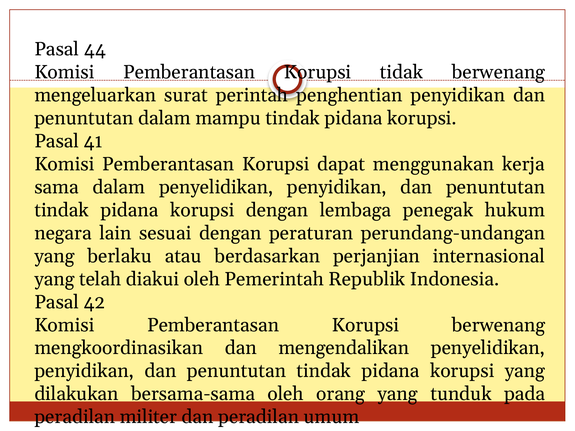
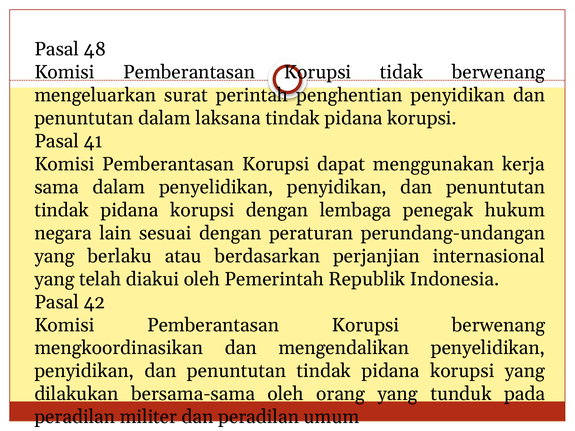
44: 44 -> 48 (95, 49)
mampu: mampu -> laksana (228, 118)
